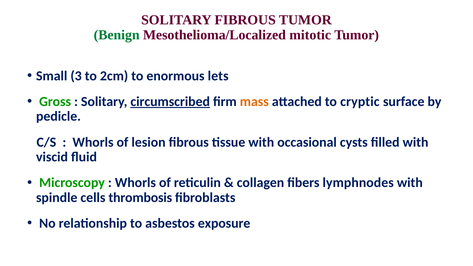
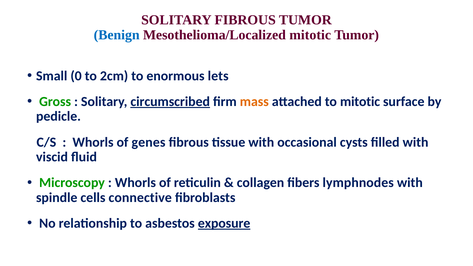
Benign colour: green -> blue (117, 35)
3: 3 -> 0 (76, 76)
to cryptic: cryptic -> mitotic (360, 102)
lesion: lesion -> genes (148, 142)
thrombosis: thrombosis -> connective (140, 198)
exposure underline: none -> present (224, 223)
